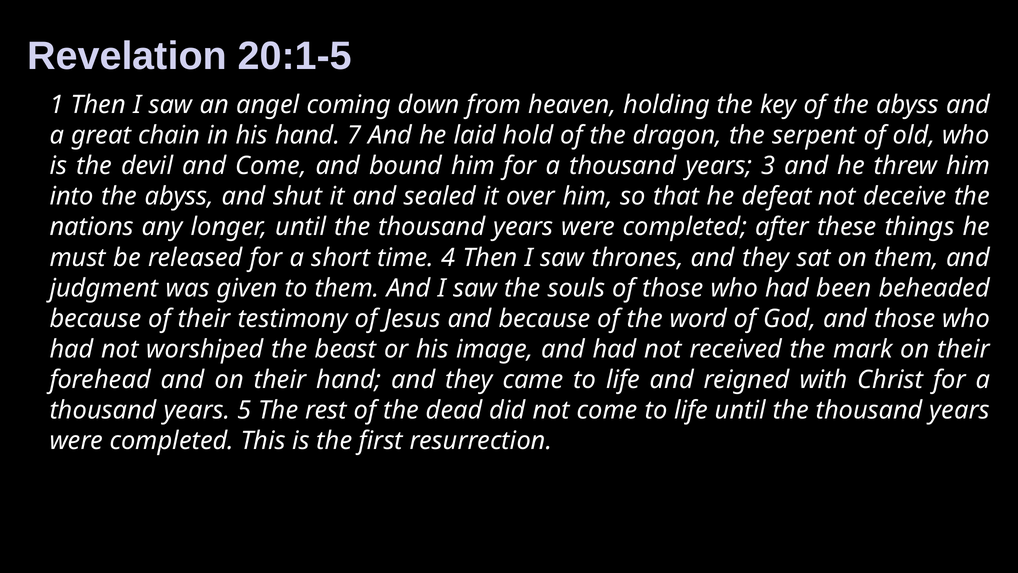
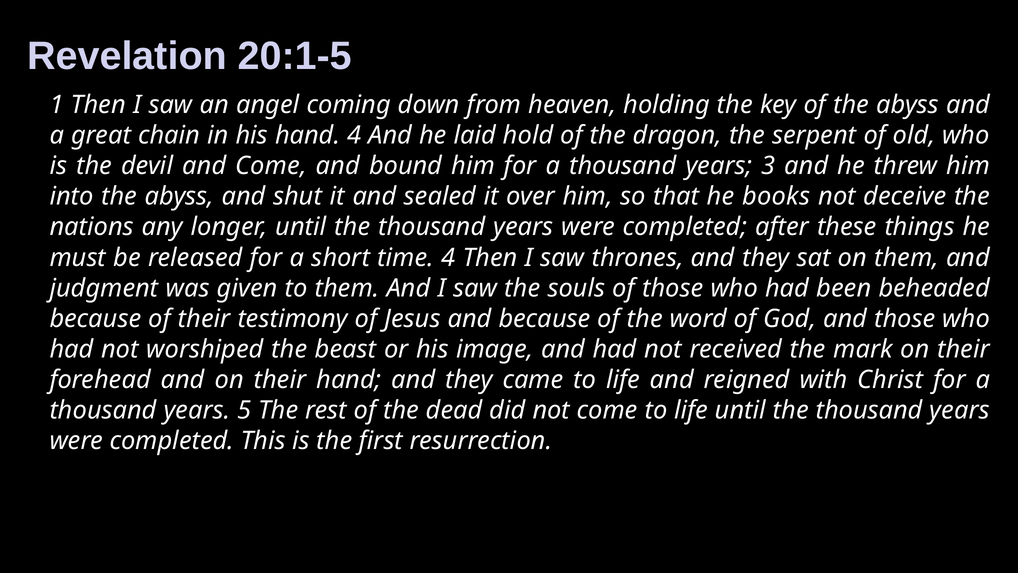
hand 7: 7 -> 4 (354, 135)
defeat: defeat -> books (776, 196)
